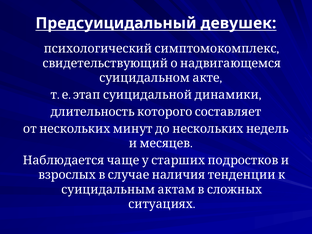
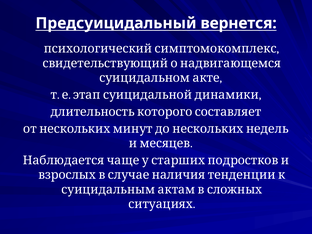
девушек: девушек -> вернется (239, 23)
